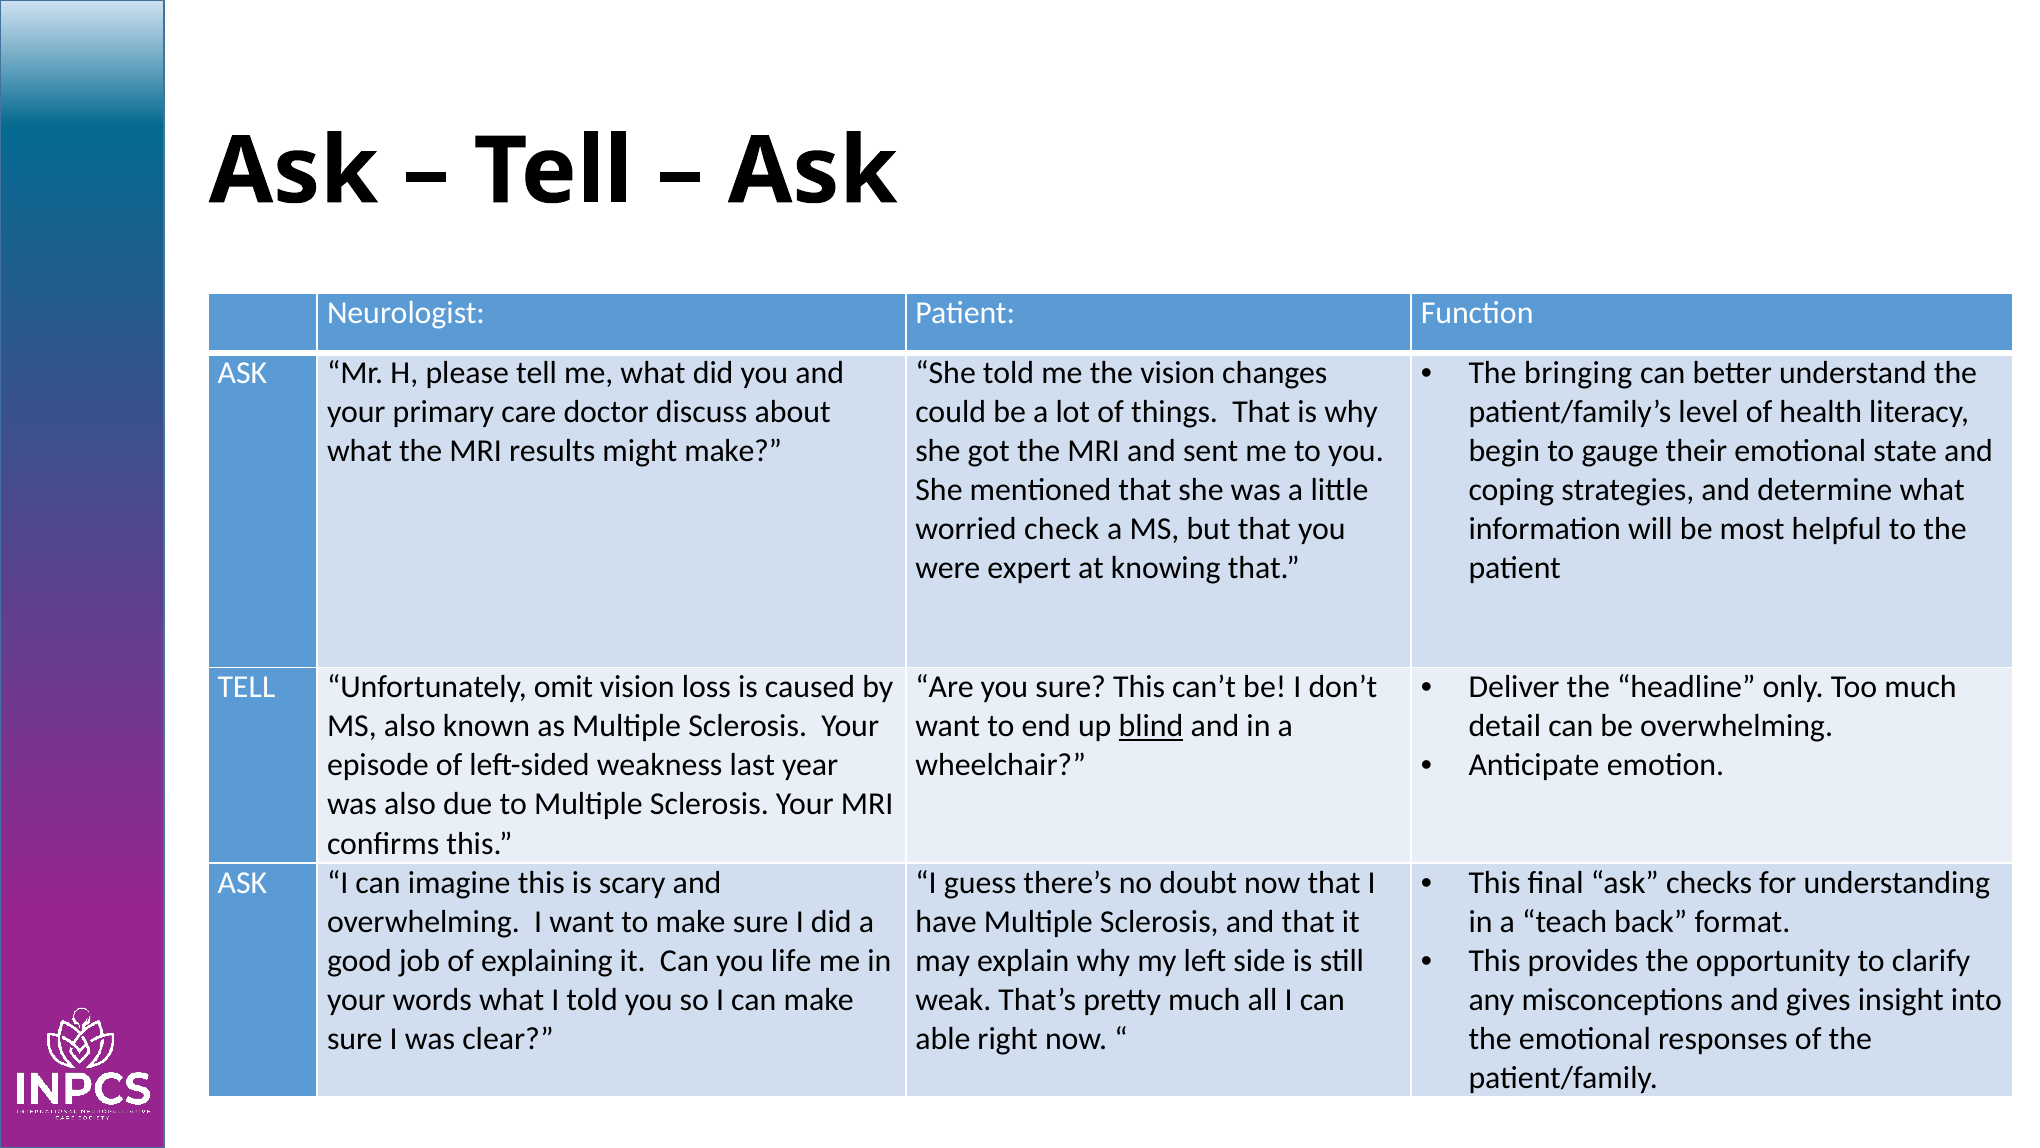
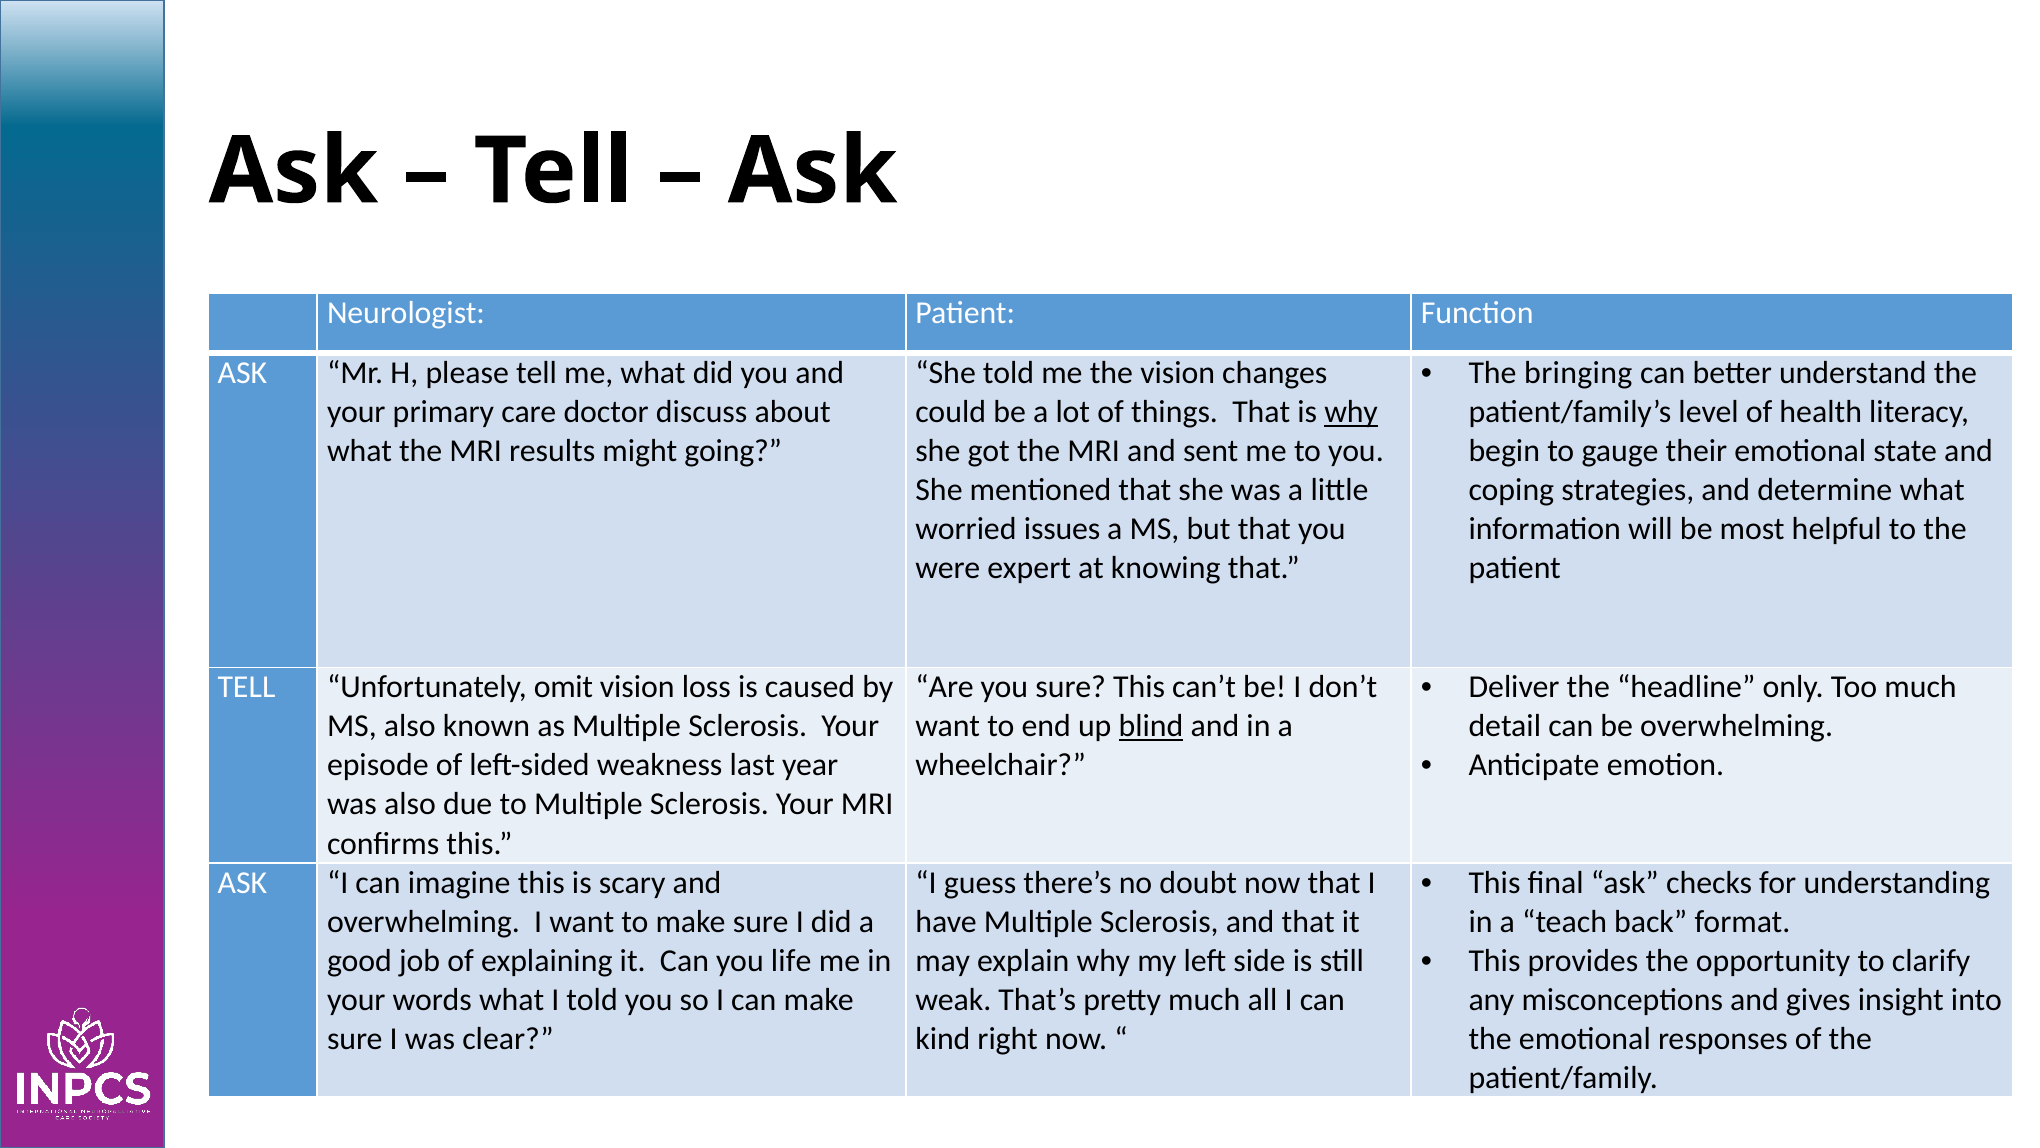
why underline: none -> present (1351, 412)
might make: make -> going (733, 451)
check: check -> issues (1062, 529)
able: able -> kind (943, 1038)
